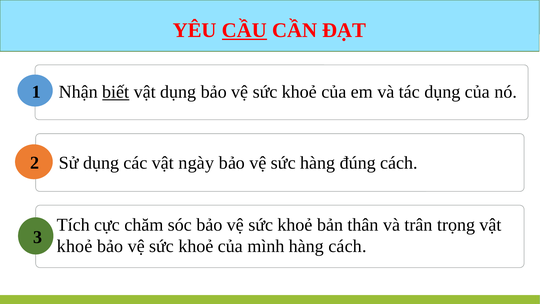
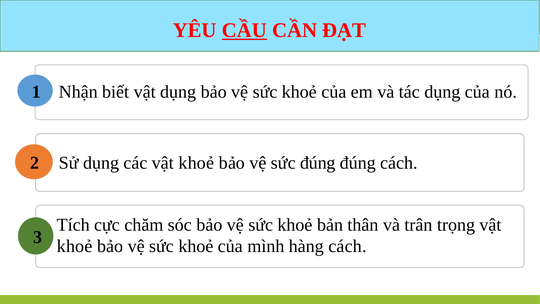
biết underline: present -> none (116, 92)
các vật ngày: ngày -> khoẻ (196, 163)
sức hàng: hàng -> đúng (318, 163)
